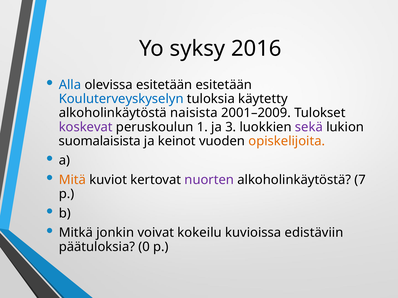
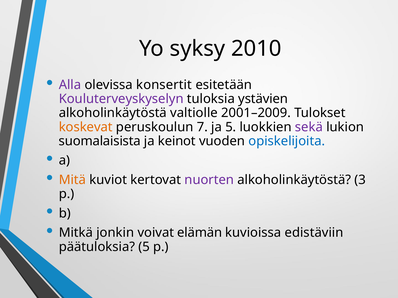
2016: 2016 -> 2010 (256, 49)
Alla colour: blue -> purple (70, 85)
olevissa esitetään: esitetään -> konsertit (164, 85)
Kouluterveyskyselyn colour: blue -> purple (121, 99)
käytetty: käytetty -> ystävien (263, 99)
naisista: naisista -> valtiolle (194, 113)
koskevat colour: purple -> orange (86, 127)
1: 1 -> 7 (202, 127)
ja 3: 3 -> 5 (231, 127)
opiskelijoita colour: orange -> blue (287, 141)
7: 7 -> 3 (360, 180)
kokeilu: kokeilu -> elämän (200, 233)
päätuloksia 0: 0 -> 5 (144, 247)
